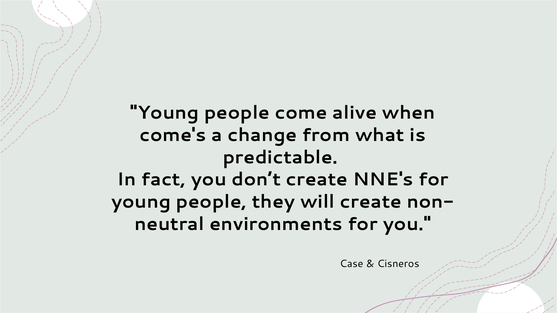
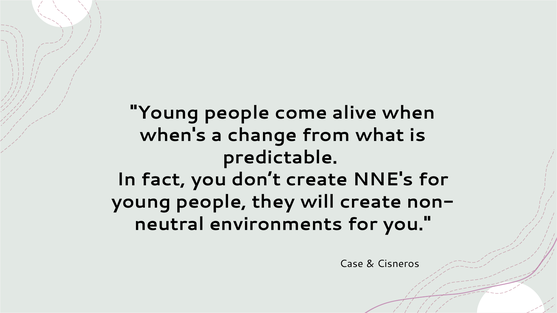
come's: come's -> when's (173, 135)
